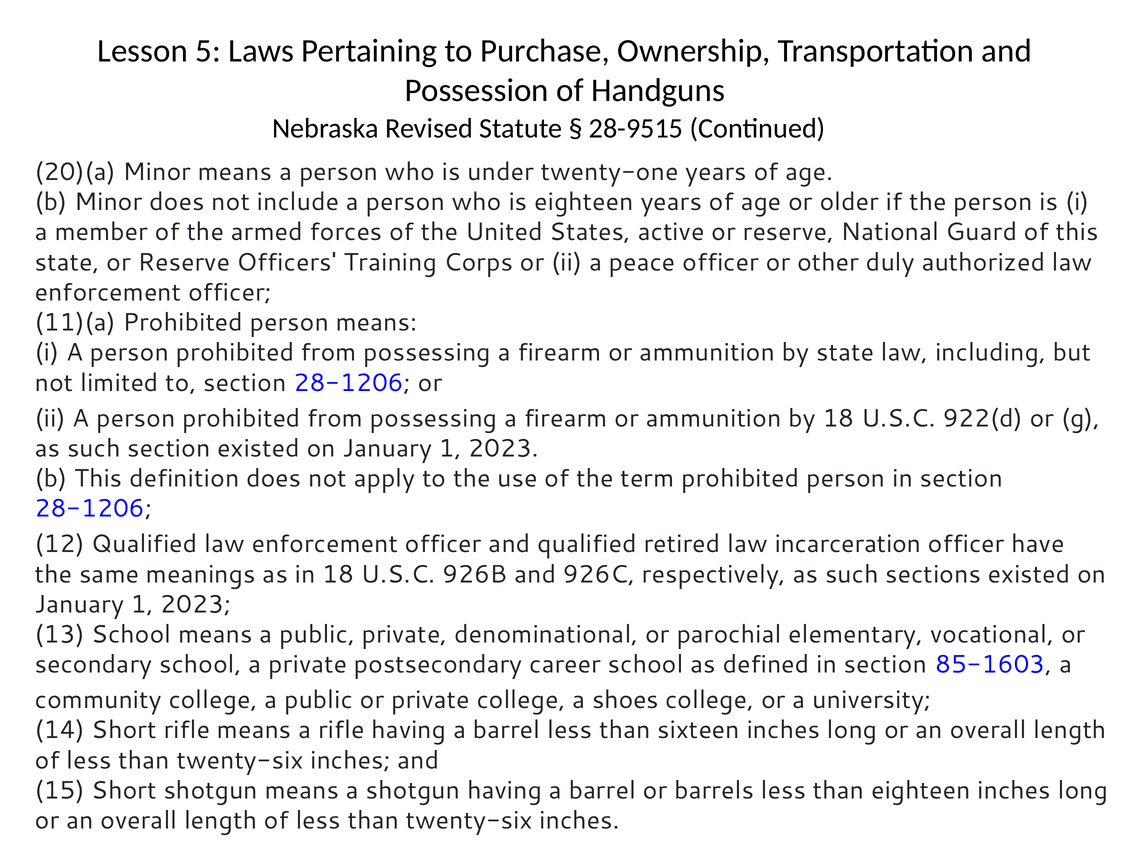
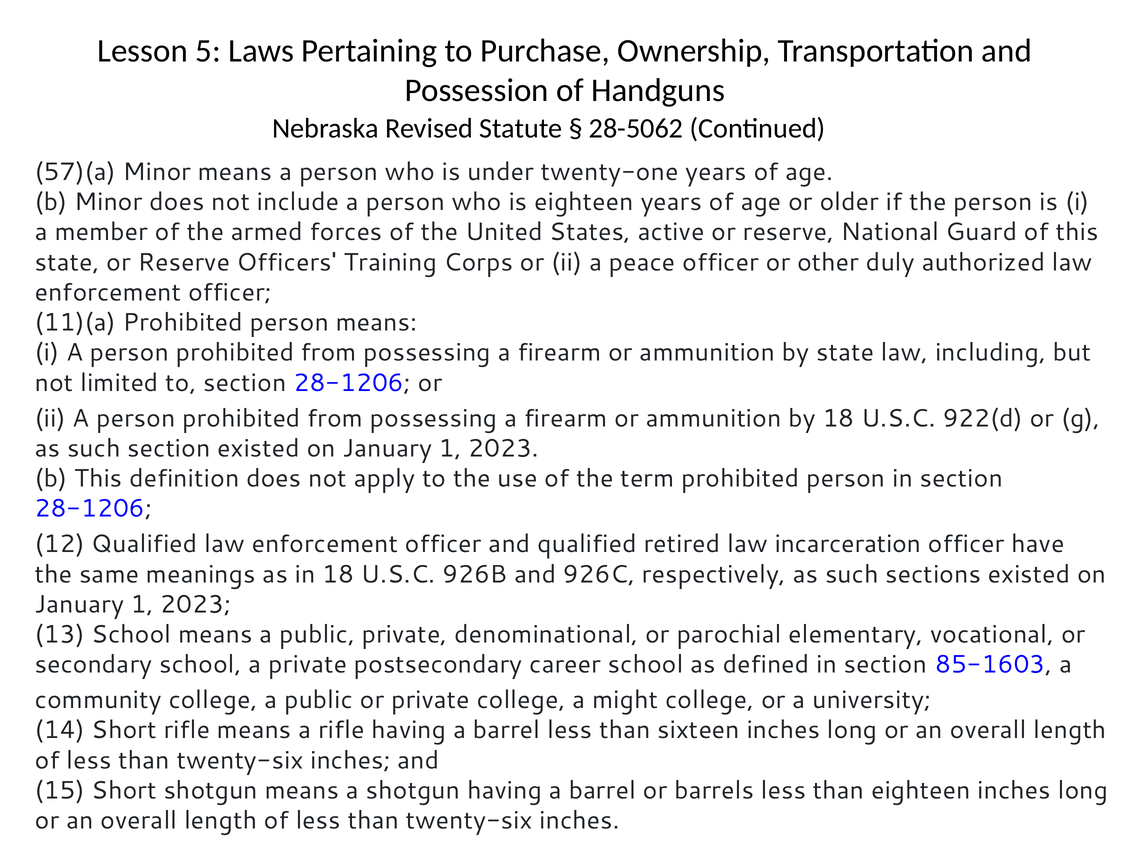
28-9515: 28-9515 -> 28-5062 (636, 128)
20)(a: 20)(a -> 57)(a (75, 172)
shoes: shoes -> might (625, 700)
